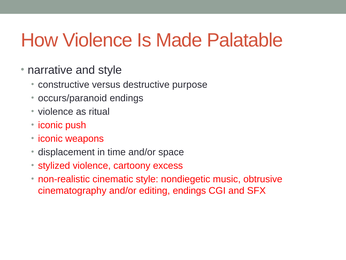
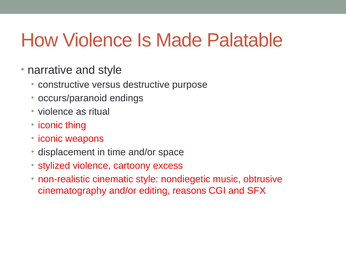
push: push -> thing (76, 125)
editing endings: endings -> reasons (189, 190)
